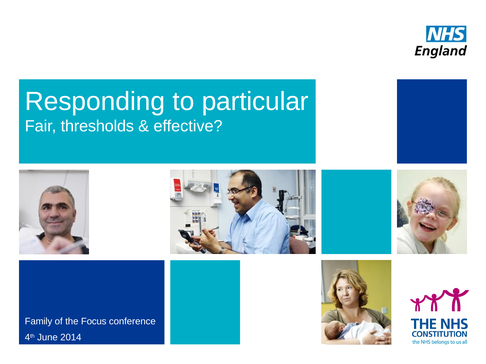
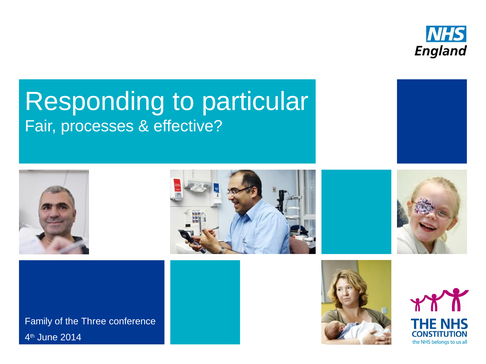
thresholds: thresholds -> processes (97, 126)
Focus: Focus -> Three (94, 322)
